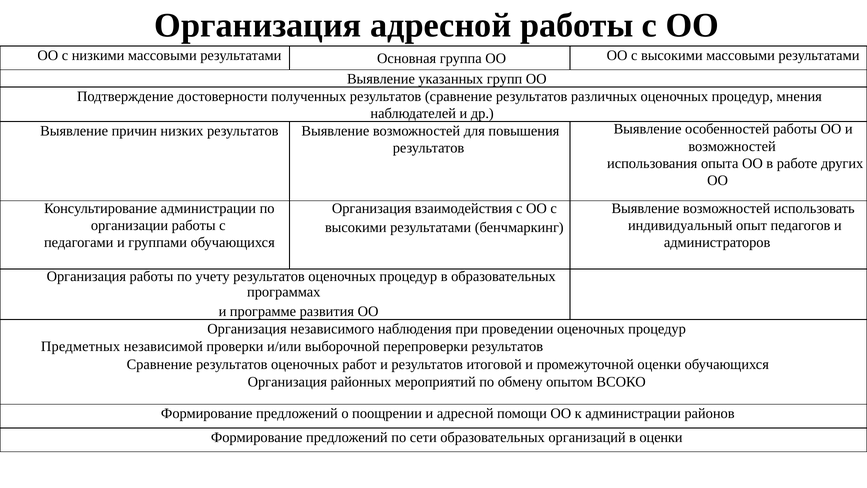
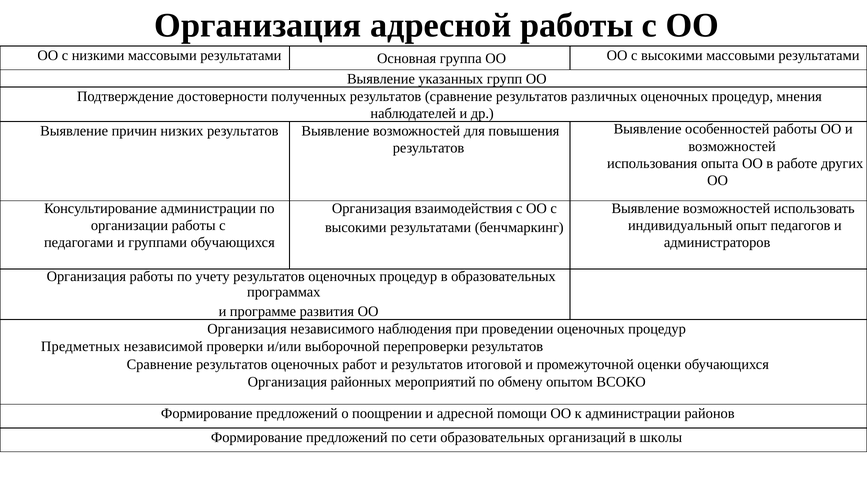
в оценки: оценки -> школы (661, 437)
